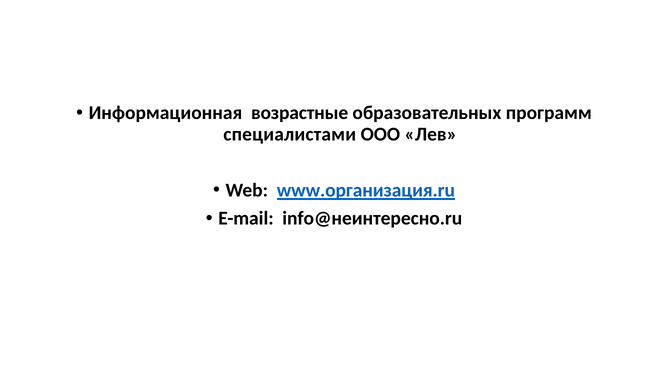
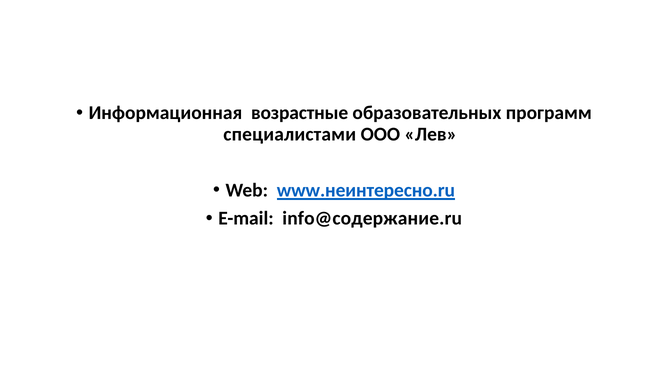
www.организация.ru: www.организация.ru -> www.неинтересно.ru (366, 190)
info@неинтересно.ru: info@неинтересно.ru -> info@содержание.ru (372, 218)
